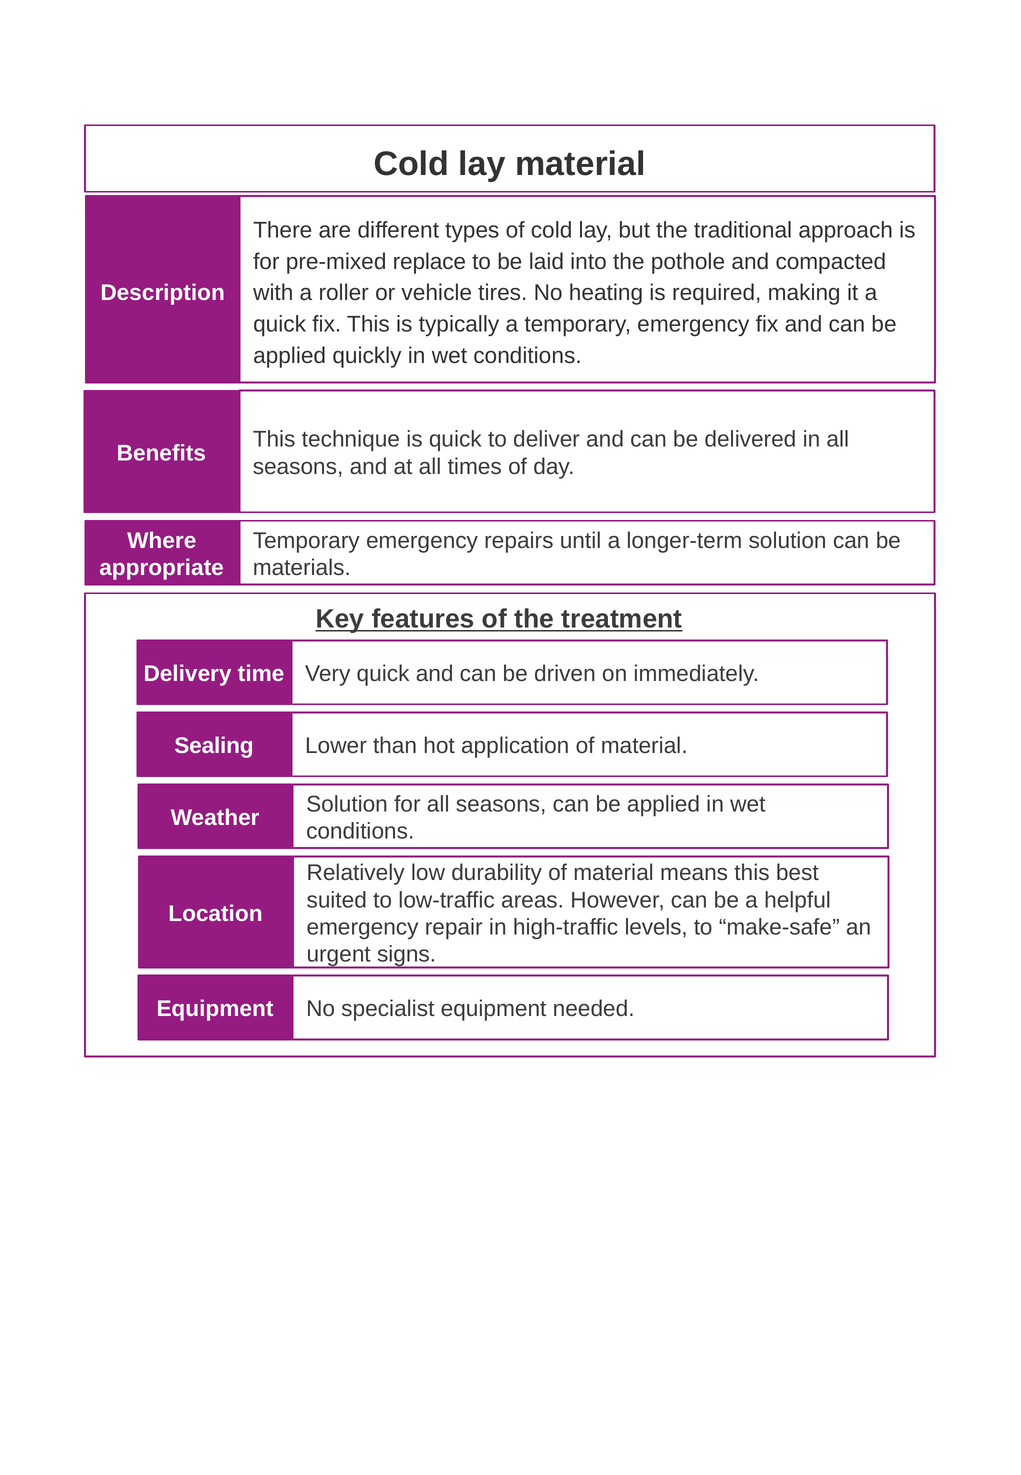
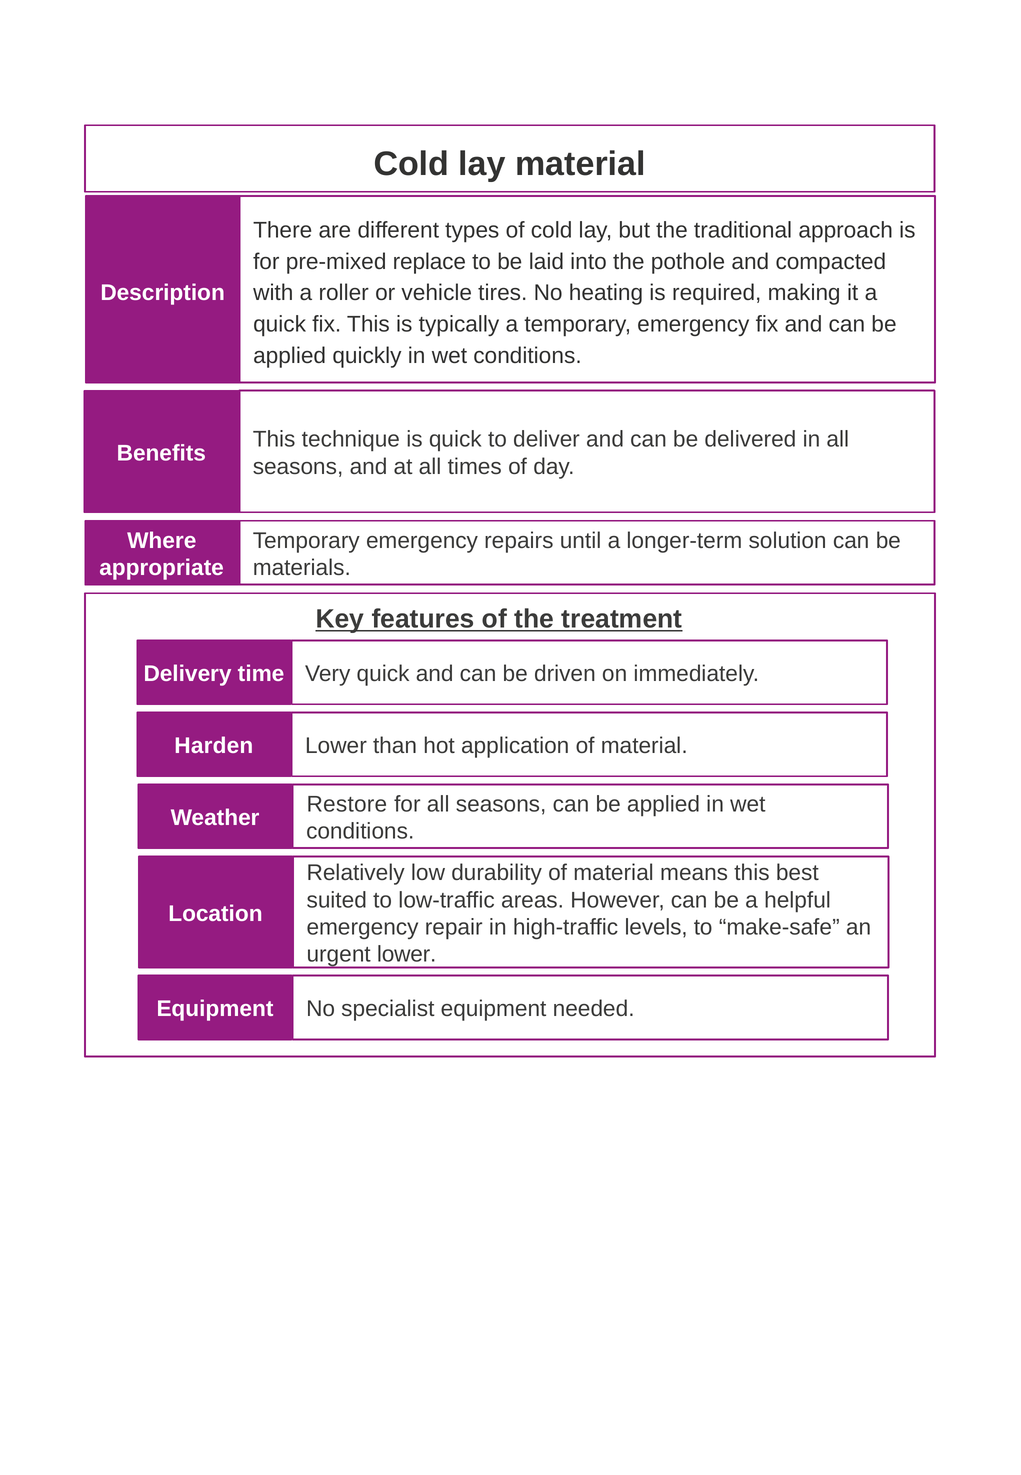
Sealing: Sealing -> Harden (214, 746)
Solution: Solution -> Restore (347, 804)
urgent signs: signs -> lower (407, 954)
